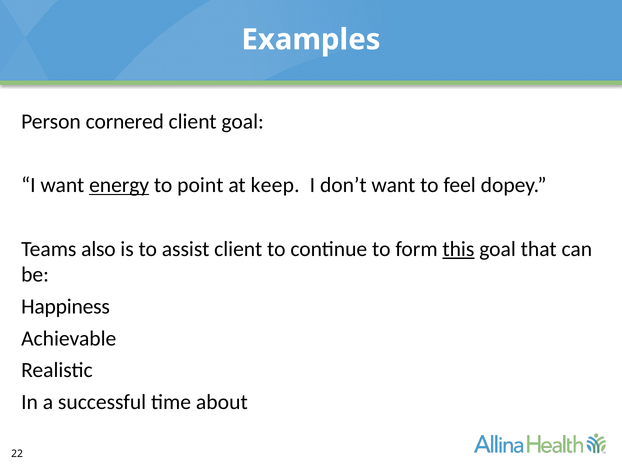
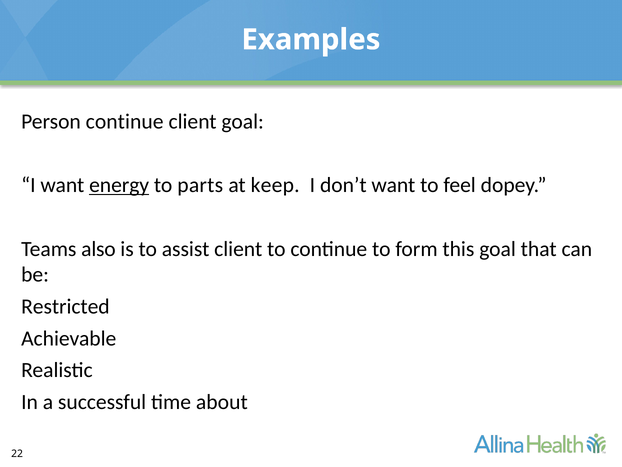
Person cornered: cornered -> continue (125, 122)
point: point -> parts (200, 185)
this underline: present -> none (458, 249)
Happiness: Happiness -> Restricted (65, 306)
